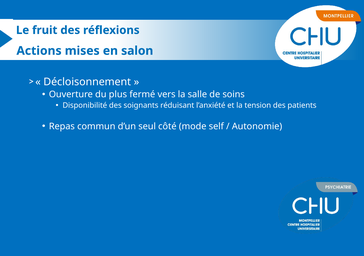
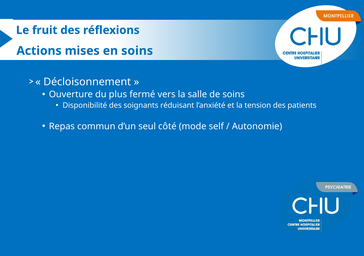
en salon: salon -> soins (137, 51)
